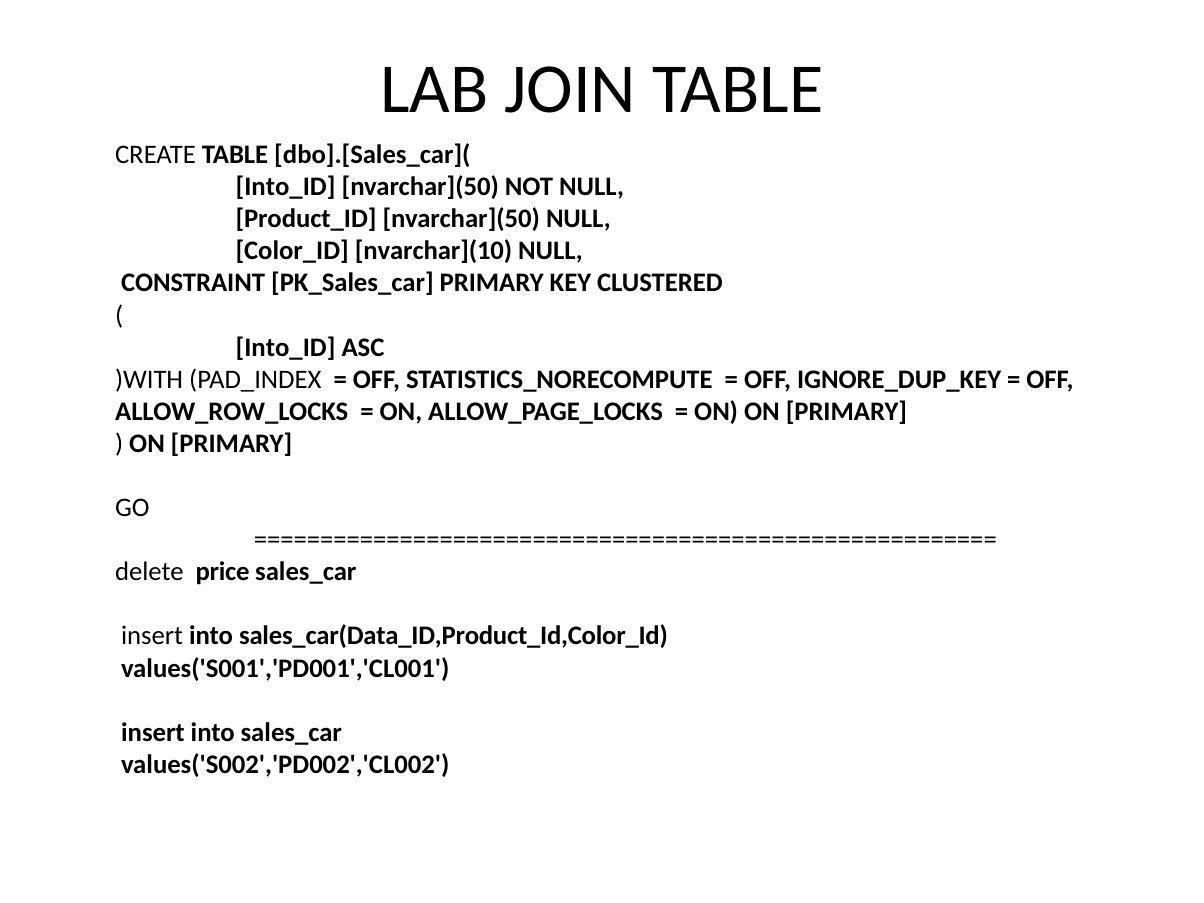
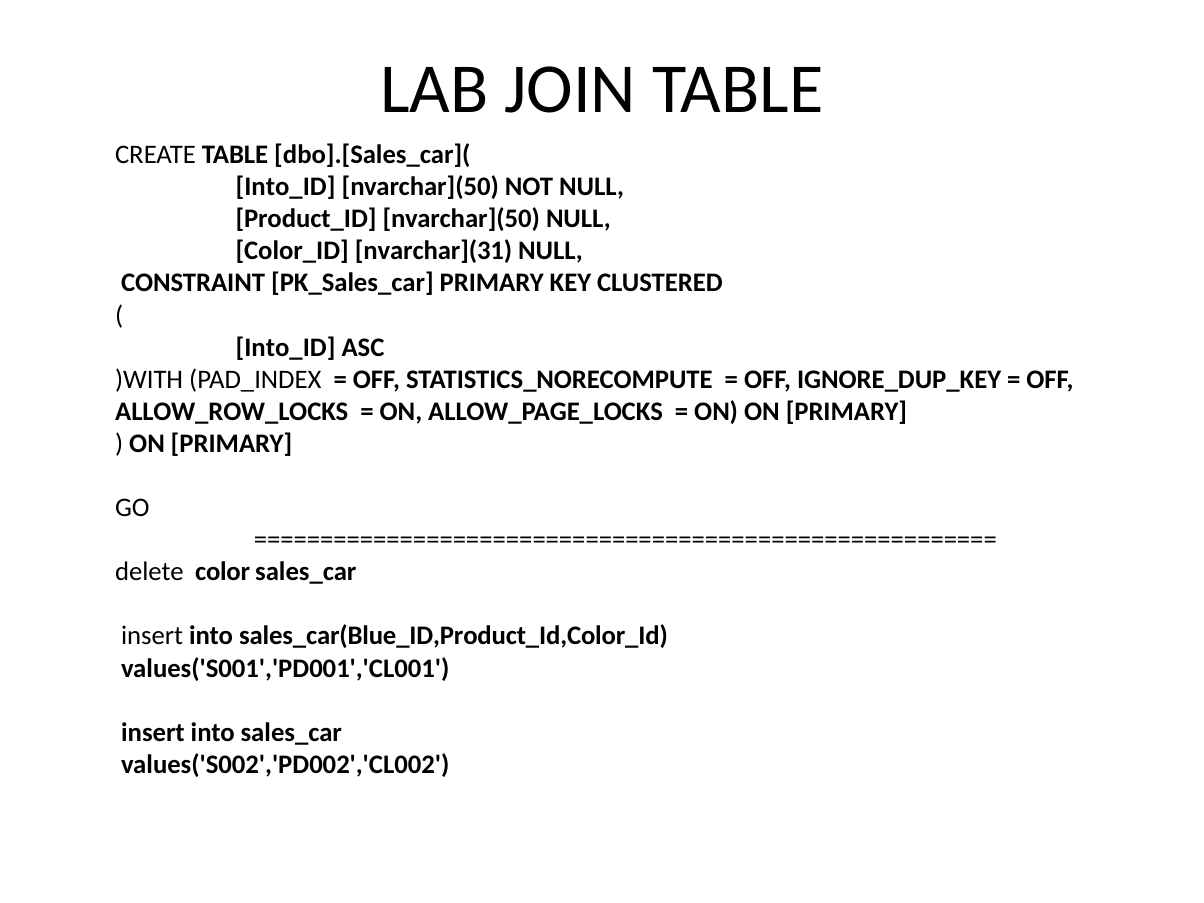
nvarchar](10: nvarchar](10 -> nvarchar](31 (433, 251)
price: price -> color (223, 572)
sales_car(Data_ID,Product_Id,Color_Id: sales_car(Data_ID,Product_Id,Color_Id -> sales_car(Blue_ID,Product_Id,Color_Id (453, 636)
